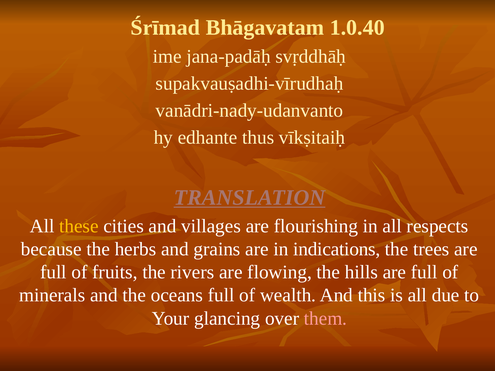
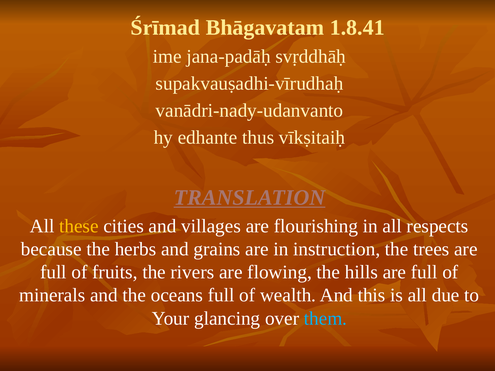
1.0.40: 1.0.40 -> 1.8.41 (357, 28)
indications: indications -> instruction (337, 249)
them colour: pink -> light blue (326, 319)
